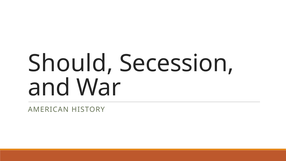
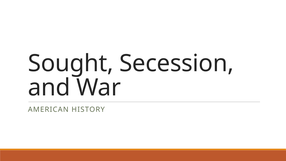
Should: Should -> Sought (71, 63)
